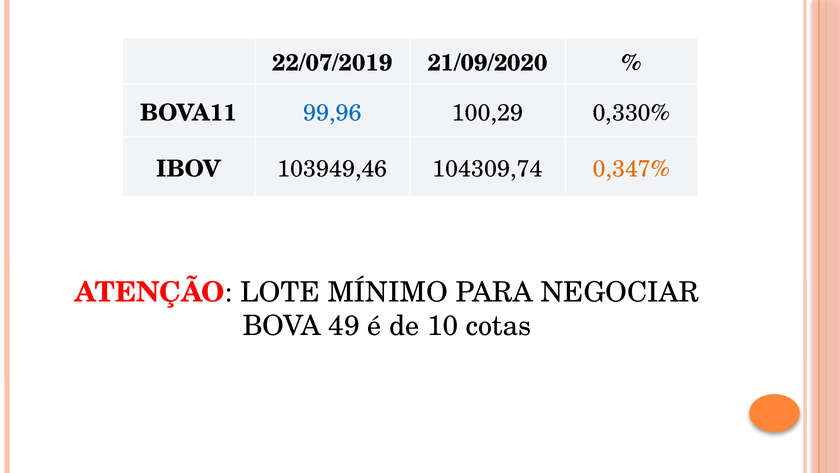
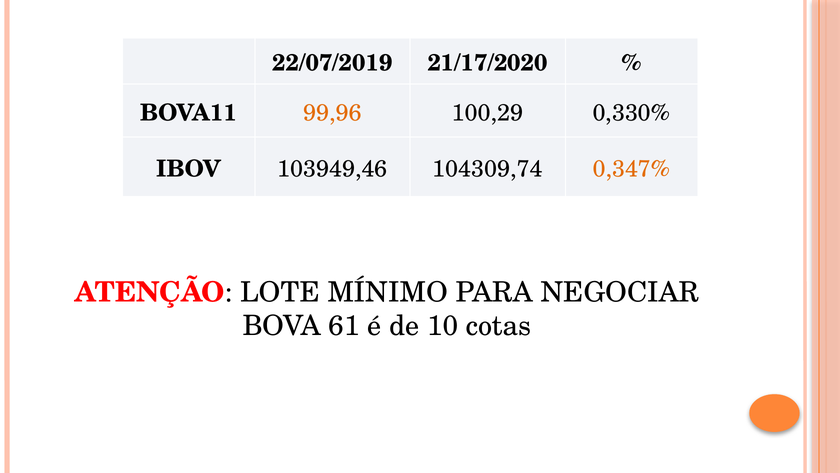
21/09/2020: 21/09/2020 -> 21/17/2020 (488, 63)
99,96 colour: blue -> orange (332, 113)
49: 49 -> 61 (344, 326)
